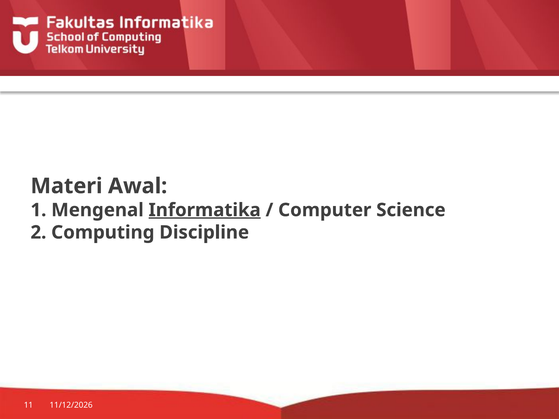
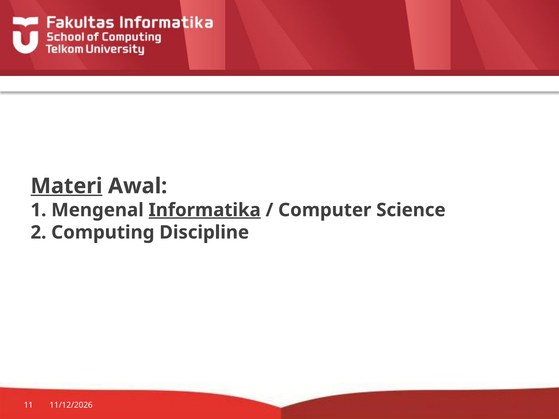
Materi underline: none -> present (66, 186)
